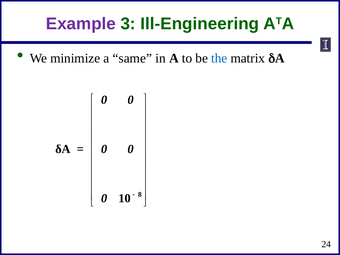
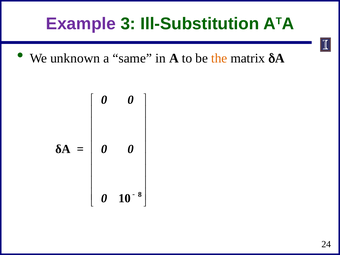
Ill-Engineering: Ill-Engineering -> Ill-Substitution (200, 24)
minimize: minimize -> unknown (75, 58)
the colour: blue -> orange (219, 58)
